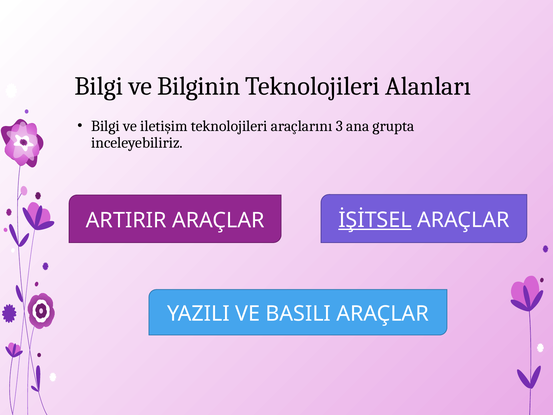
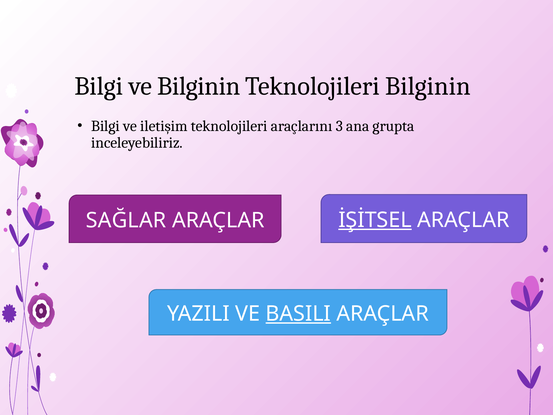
Teknolojileri Alanları: Alanları -> Bilginin (428, 86)
ARTIRIR: ARTIRIR -> SAĞLAR (126, 220)
BASILI underline: none -> present (298, 314)
